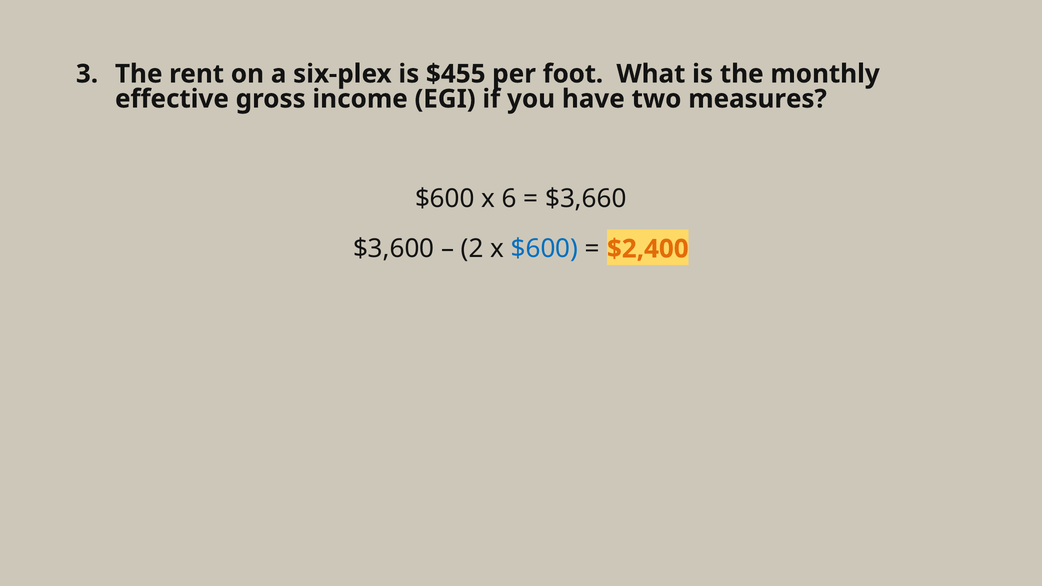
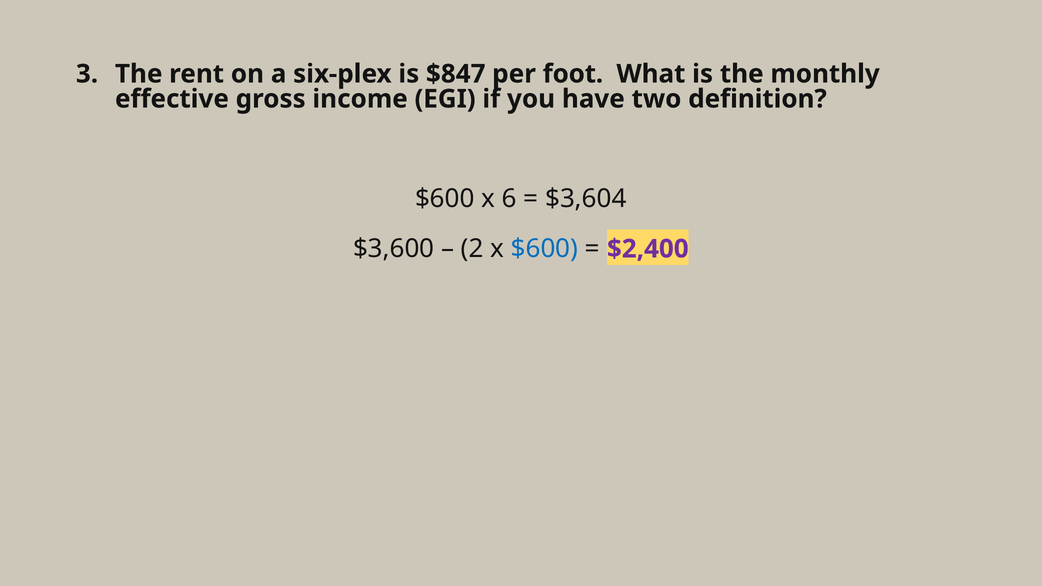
$455: $455 -> $847 (456, 74)
measures: measures -> definition (758, 99)
$3,660: $3,660 -> $3,604 (586, 199)
$2,400 colour: orange -> purple (648, 249)
